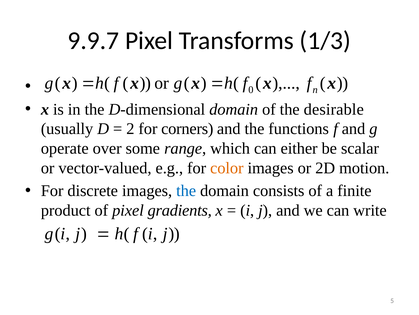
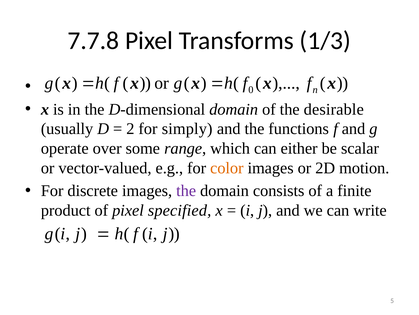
9.9.7: 9.9.7 -> 7.7.8 (93, 41)
corners: corners -> simply (187, 129)
the colour: blue -> purple (186, 190)
gradients: gradients -> specified (180, 210)
